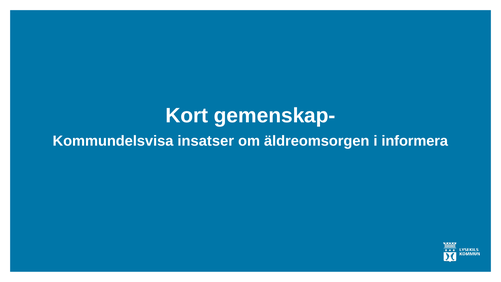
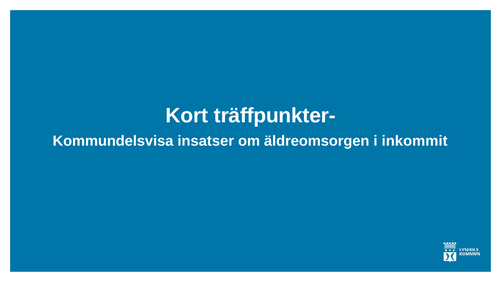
gemenskap-: gemenskap- -> träffpunkter- (275, 116)
informera: informera -> inkommit (415, 141)
